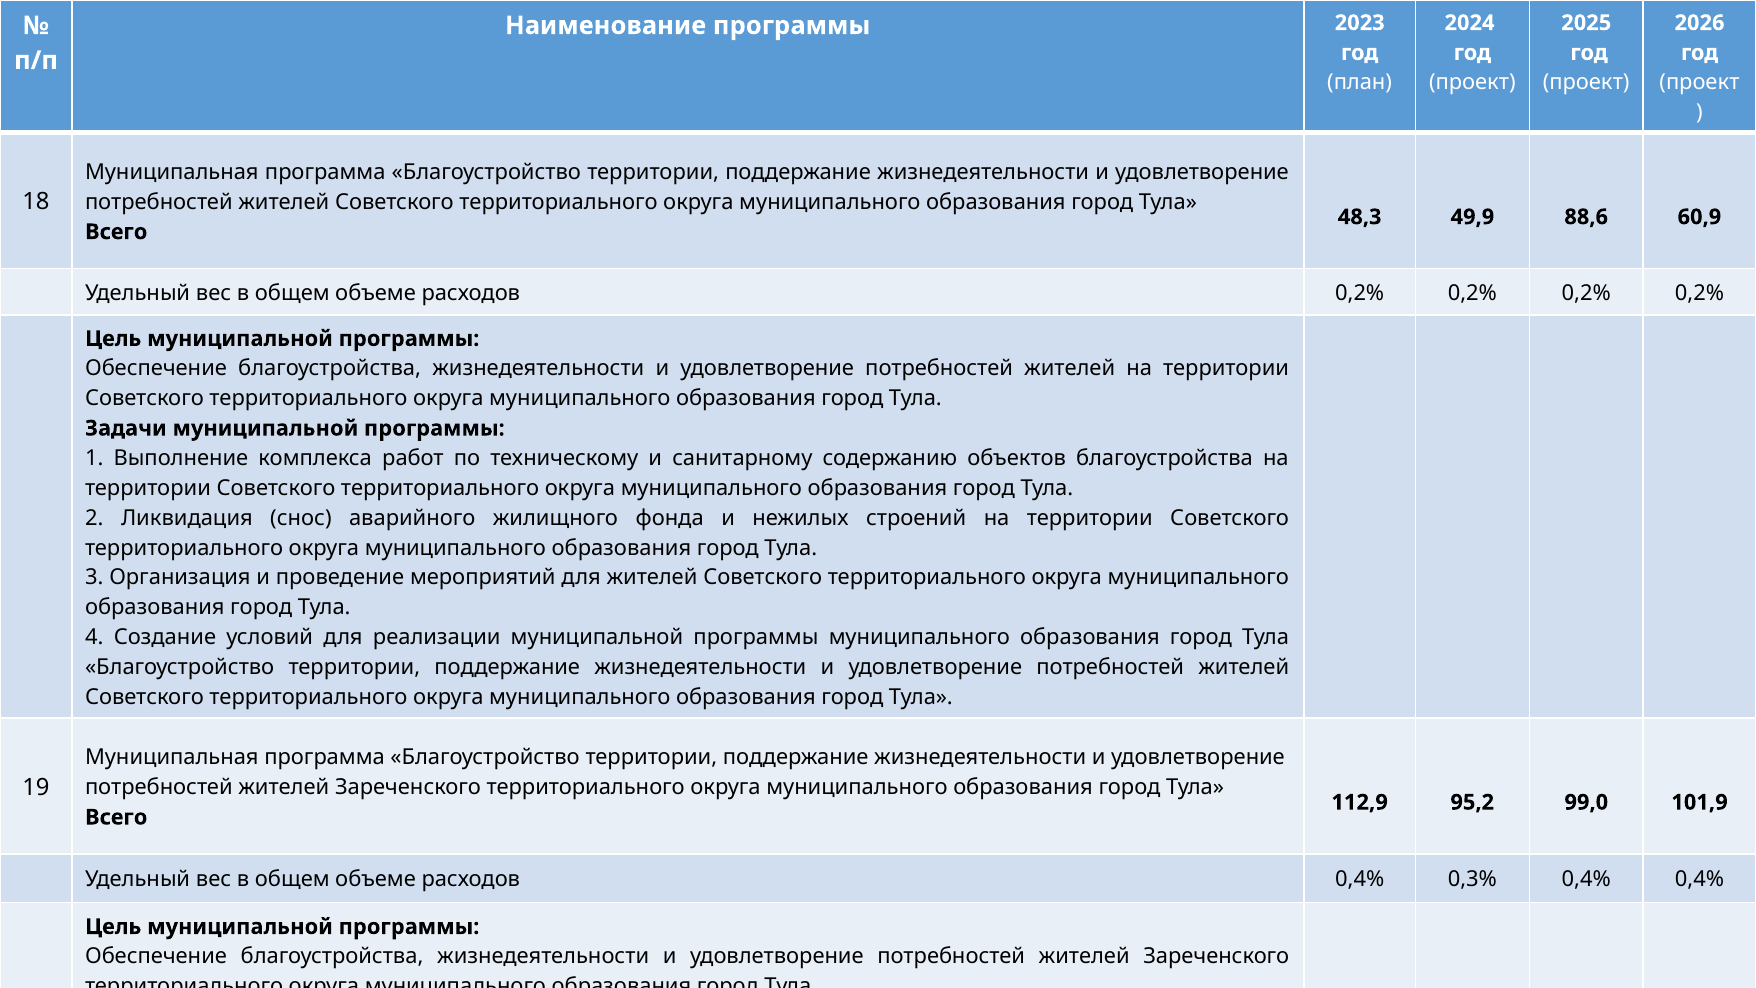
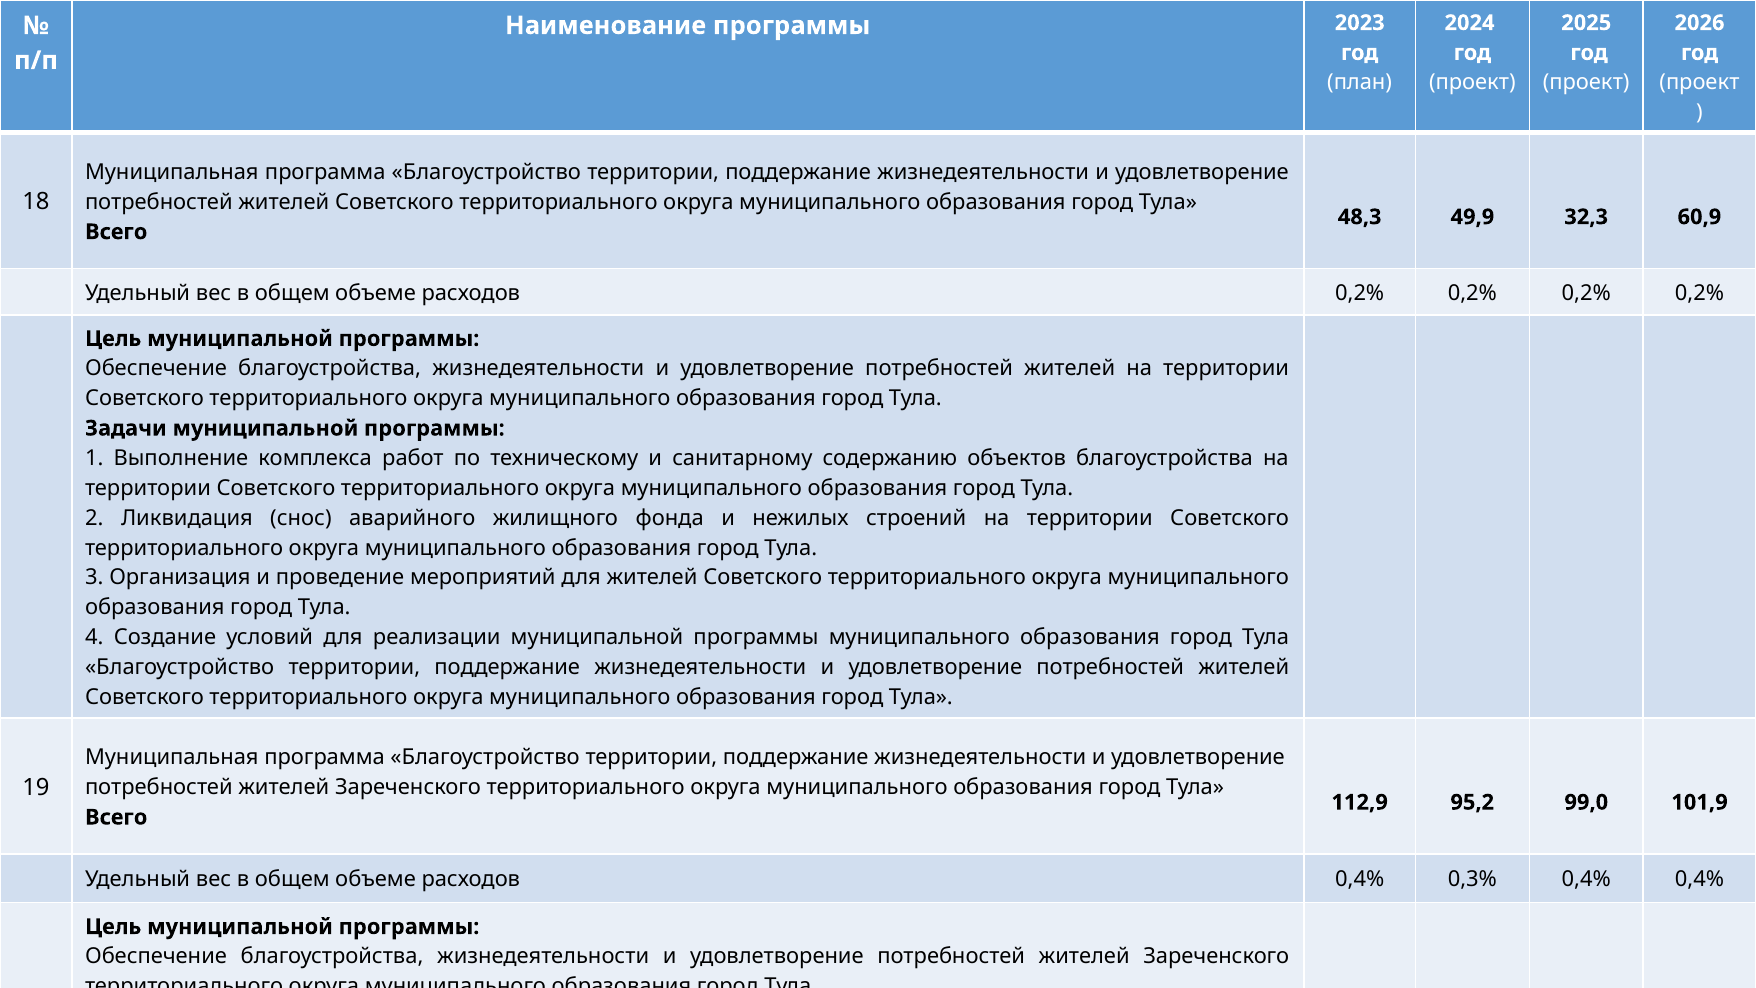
88,6: 88,6 -> 32,3 (1586, 217)
